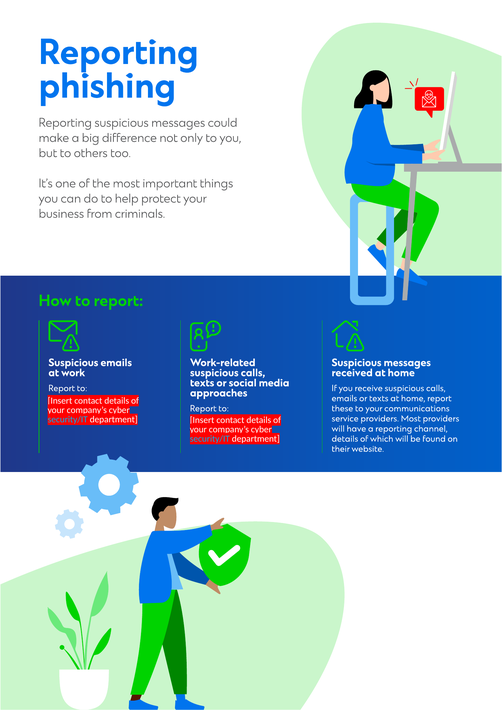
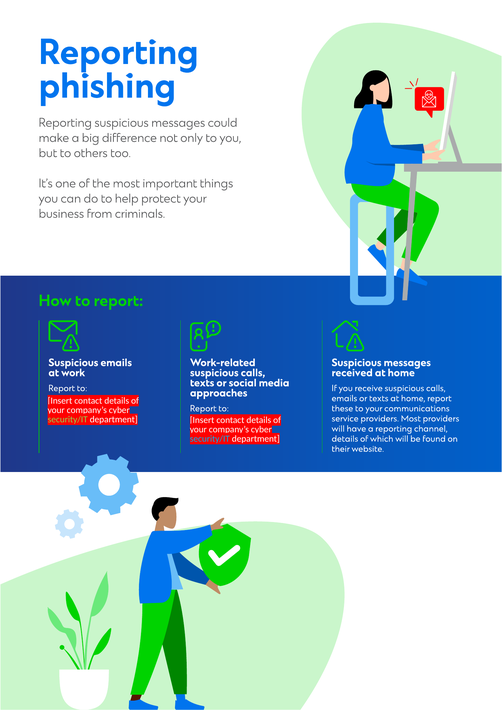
security/IT colour: light blue -> light green (68, 420)
